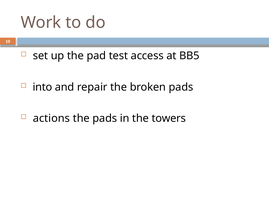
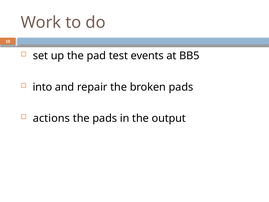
access: access -> events (147, 56)
towers: towers -> output (169, 118)
